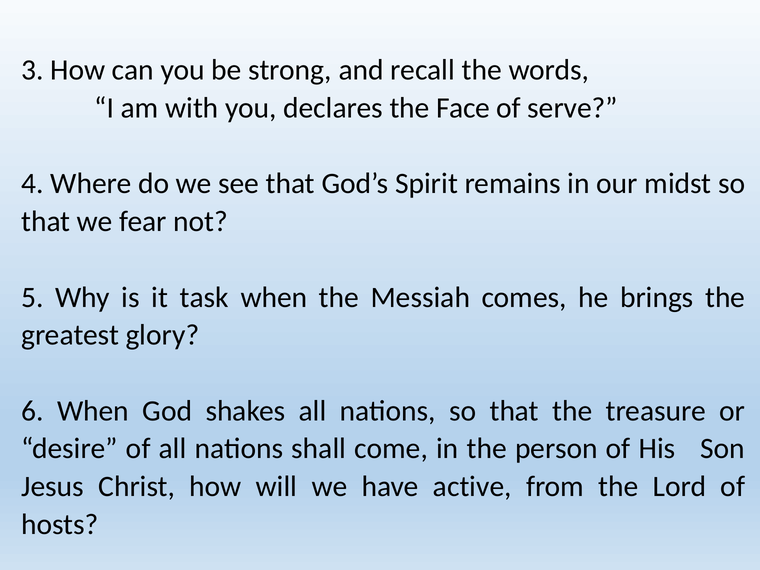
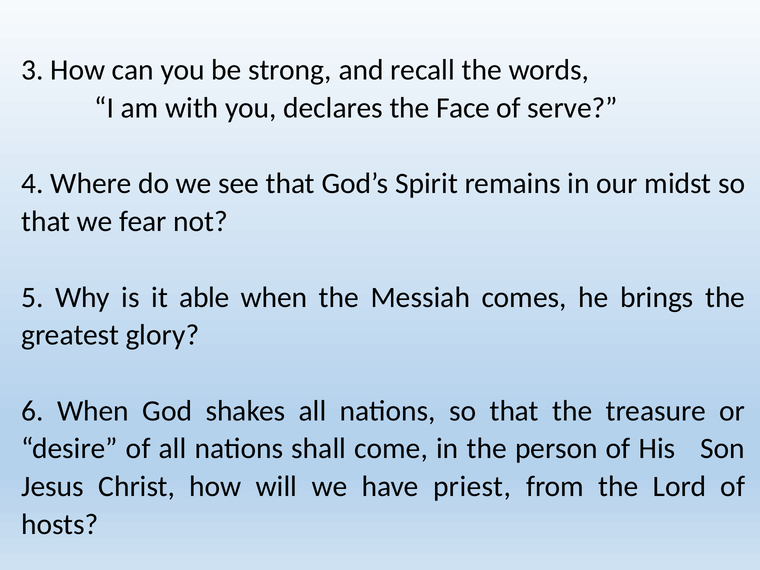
task: task -> able (204, 297)
active: active -> priest (472, 487)
